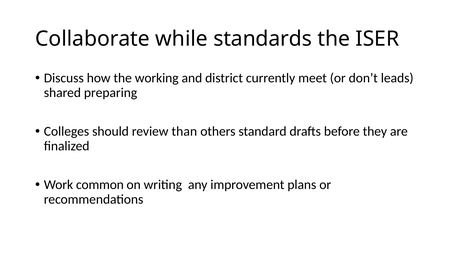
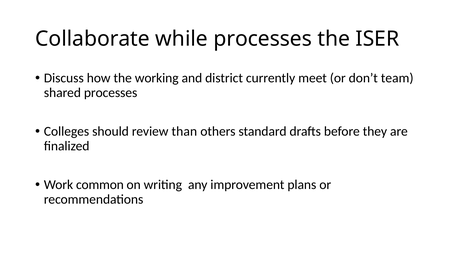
while standards: standards -> processes (263, 39)
leads: leads -> team (397, 78)
shared preparing: preparing -> processes (111, 93)
